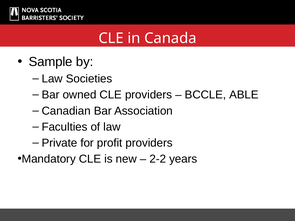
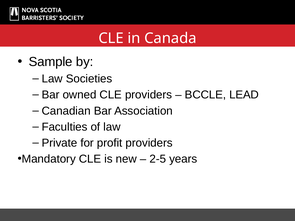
ABLE: ABLE -> LEAD (244, 95)
2-2: 2-2 -> 2-5 (158, 159)
